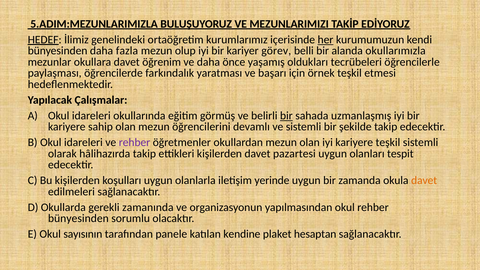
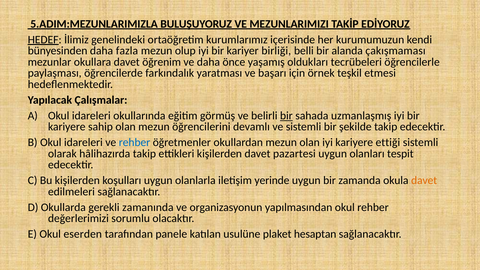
her underline: present -> none (326, 40)
görev: görev -> birliği (276, 51)
okullarımızla: okullarımızla -> çakışmaması (395, 51)
rehber colour: purple -> blue (135, 142)
kariyere teşkil: teşkil -> ettiği (388, 142)
bünyesinden: bünyesinden -> değerlerimizi (78, 218)
sayısının: sayısının -> eserden (83, 234)
kendine: kendine -> usulüne (242, 234)
